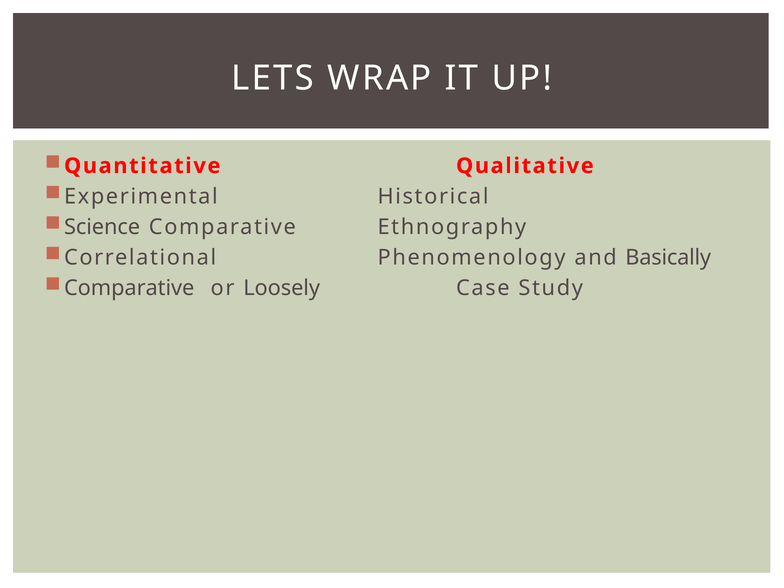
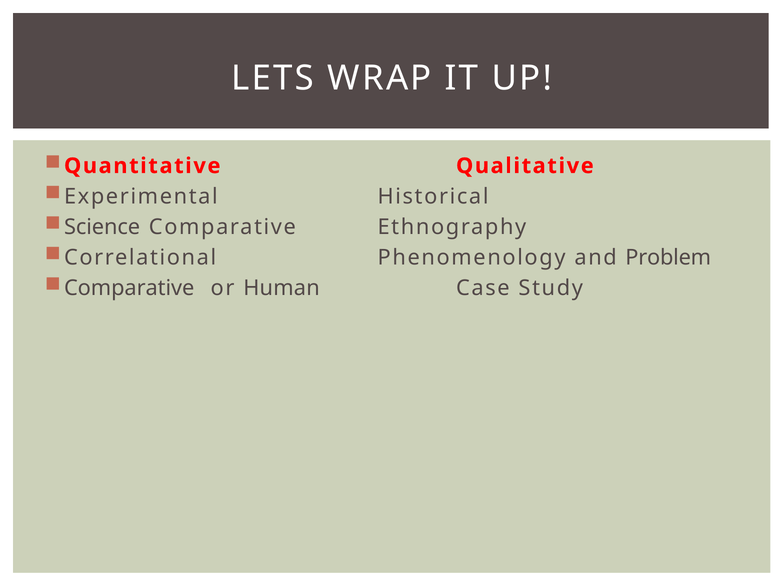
Basically: Basically -> Problem (668, 257)
Loosely: Loosely -> Human (281, 288)
